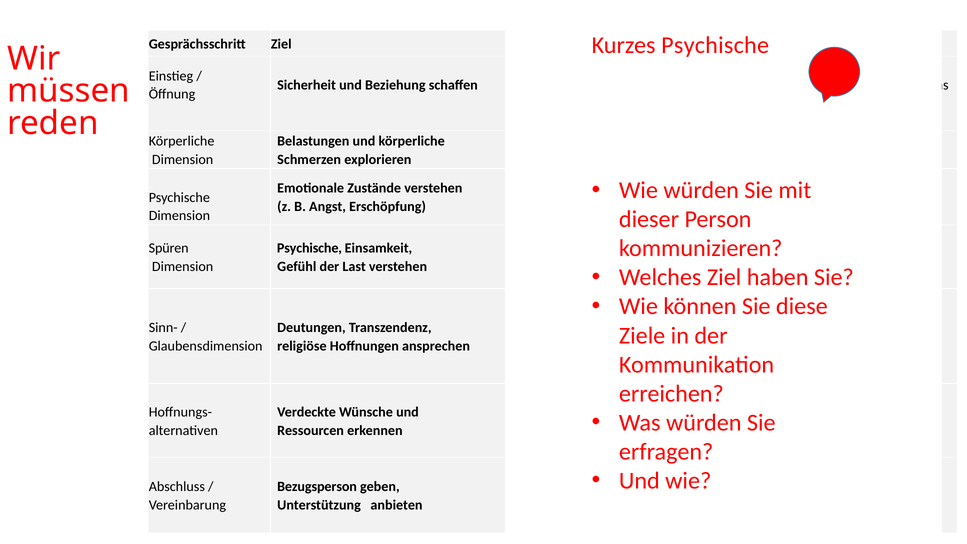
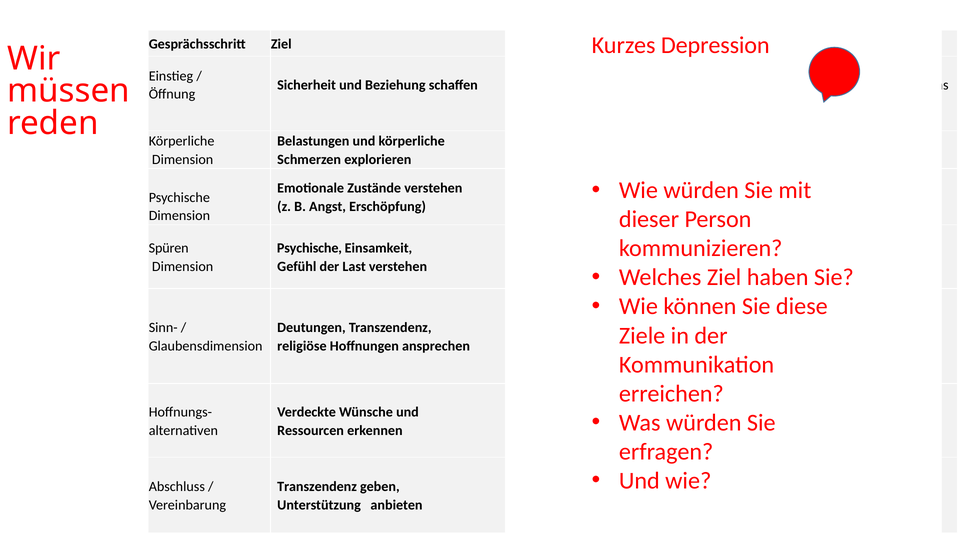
Psychische: Psychische -> Depression (715, 45)
Bezugsperson: Bezugsperson -> Transzendenz (317, 487)
